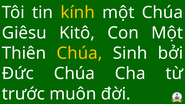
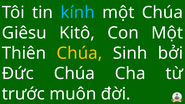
kính colour: yellow -> light blue (78, 13)
